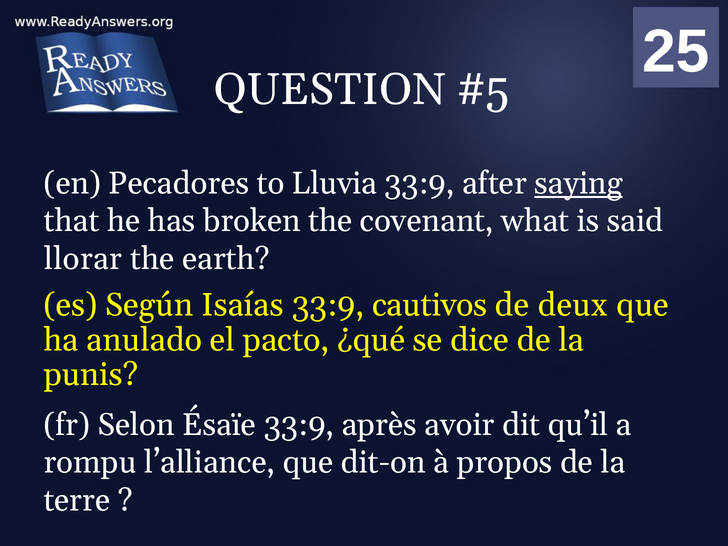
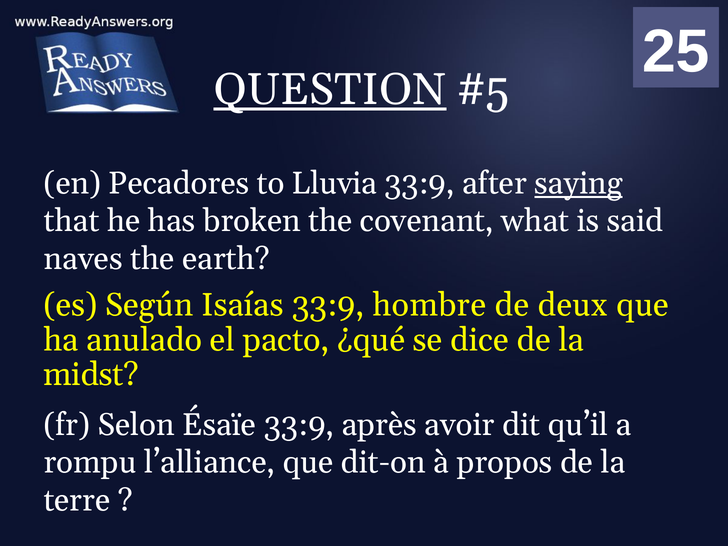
QUESTION underline: none -> present (330, 90)
llorar: llorar -> naves (83, 259)
cautivos: cautivos -> hombre (429, 305)
punis: punis -> midst (91, 375)
